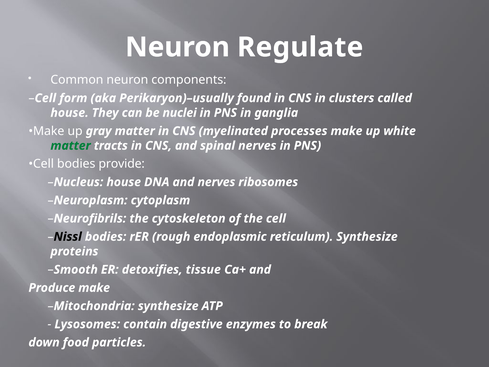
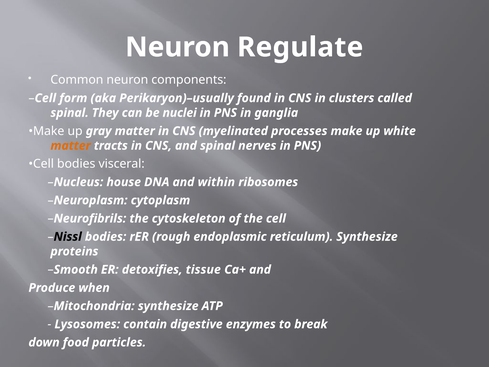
house: house -> spinal (70, 113)
matter colour: green -> orange (71, 146)
provide: provide -> visceral (122, 164)
and nerves: nerves -> within (216, 182)
Produce make: make -> when (94, 288)
